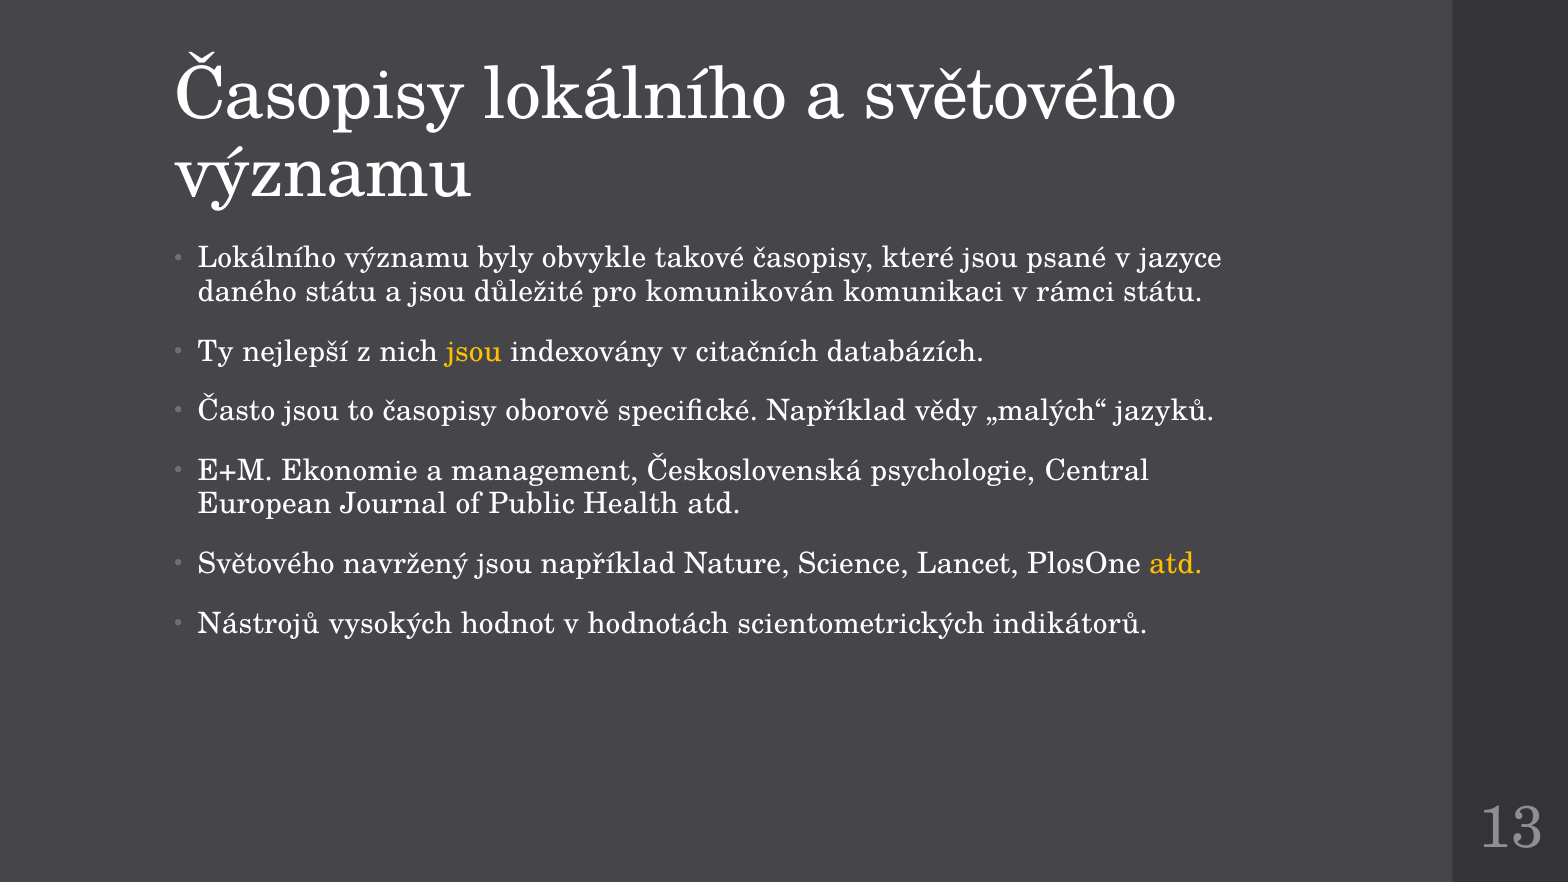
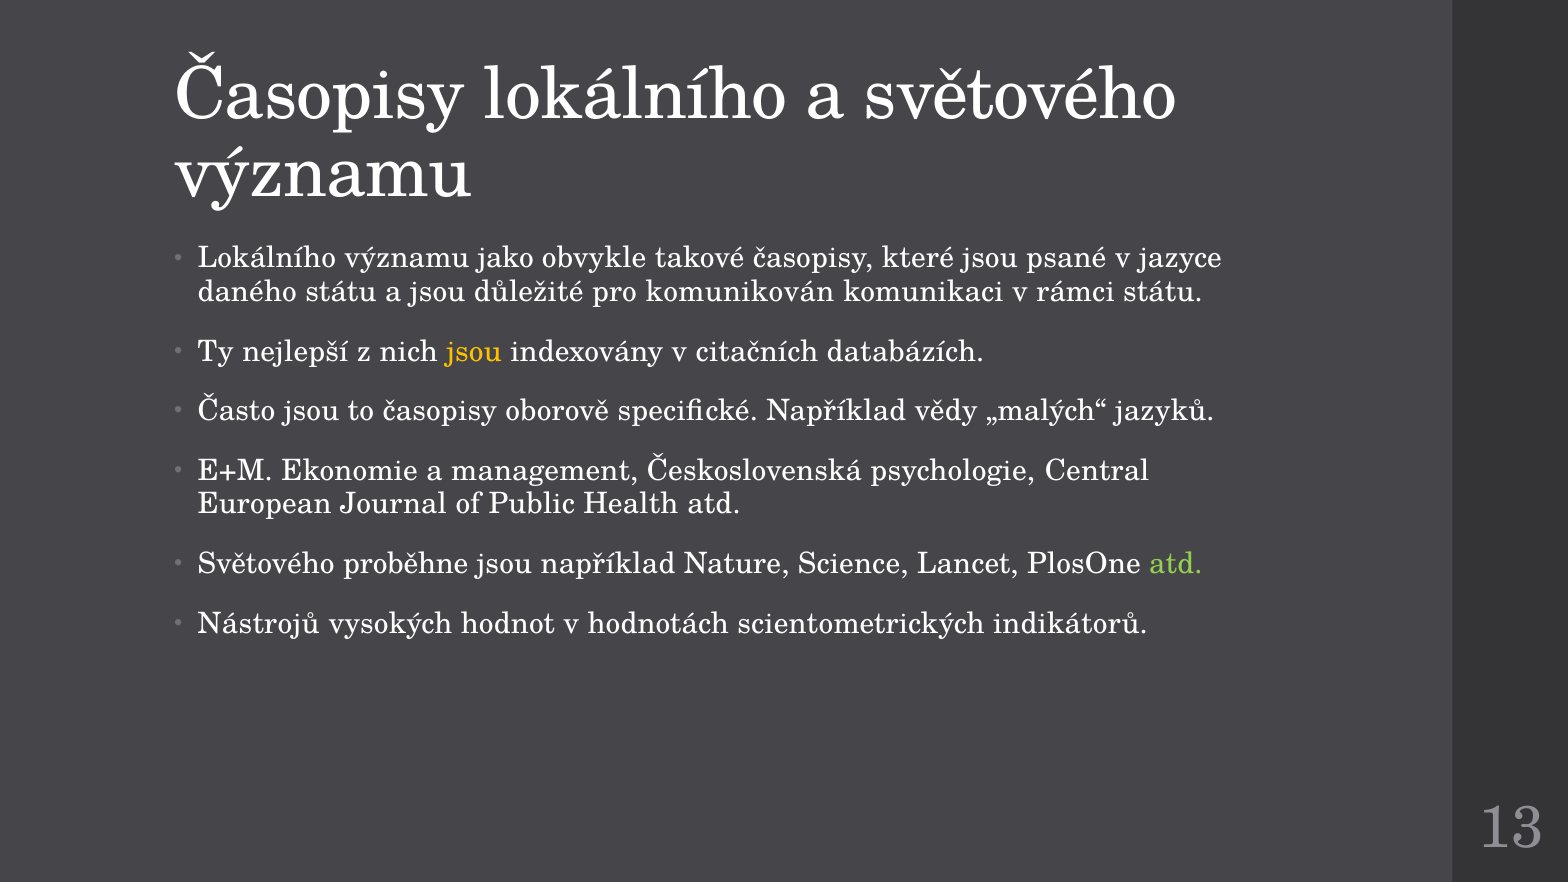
byly: byly -> jako (506, 258)
navržený: navržený -> proběhne (406, 564)
atd colour: yellow -> light green (1176, 564)
